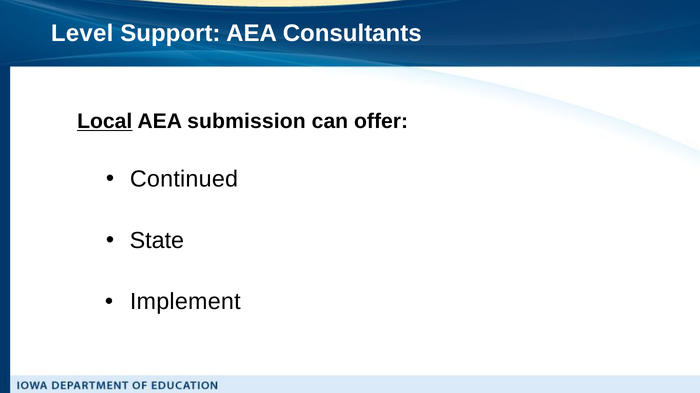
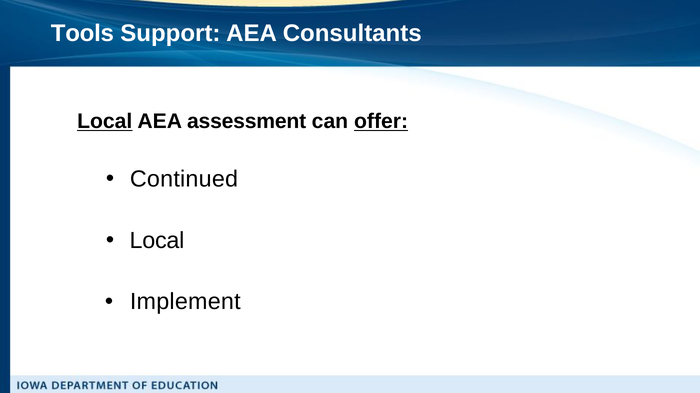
Level: Level -> Tools (82, 33)
submission: submission -> assessment (247, 122)
offer underline: none -> present (381, 122)
State: State -> Local (157, 241)
